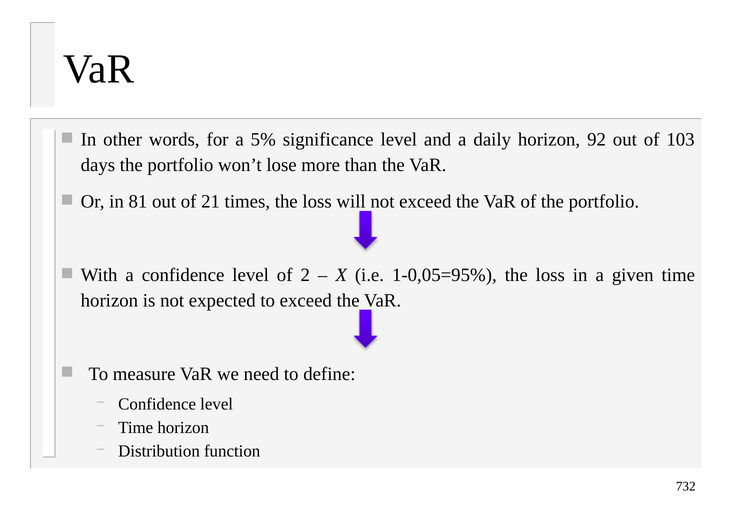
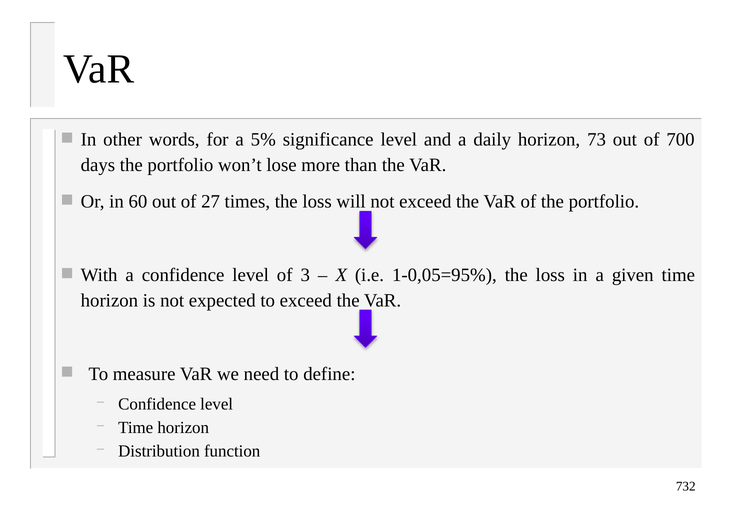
92: 92 -> 73 (597, 139)
103: 103 -> 700 (681, 139)
81: 81 -> 60 (138, 201)
21: 21 -> 27 (211, 201)
2: 2 -> 3 (305, 275)
